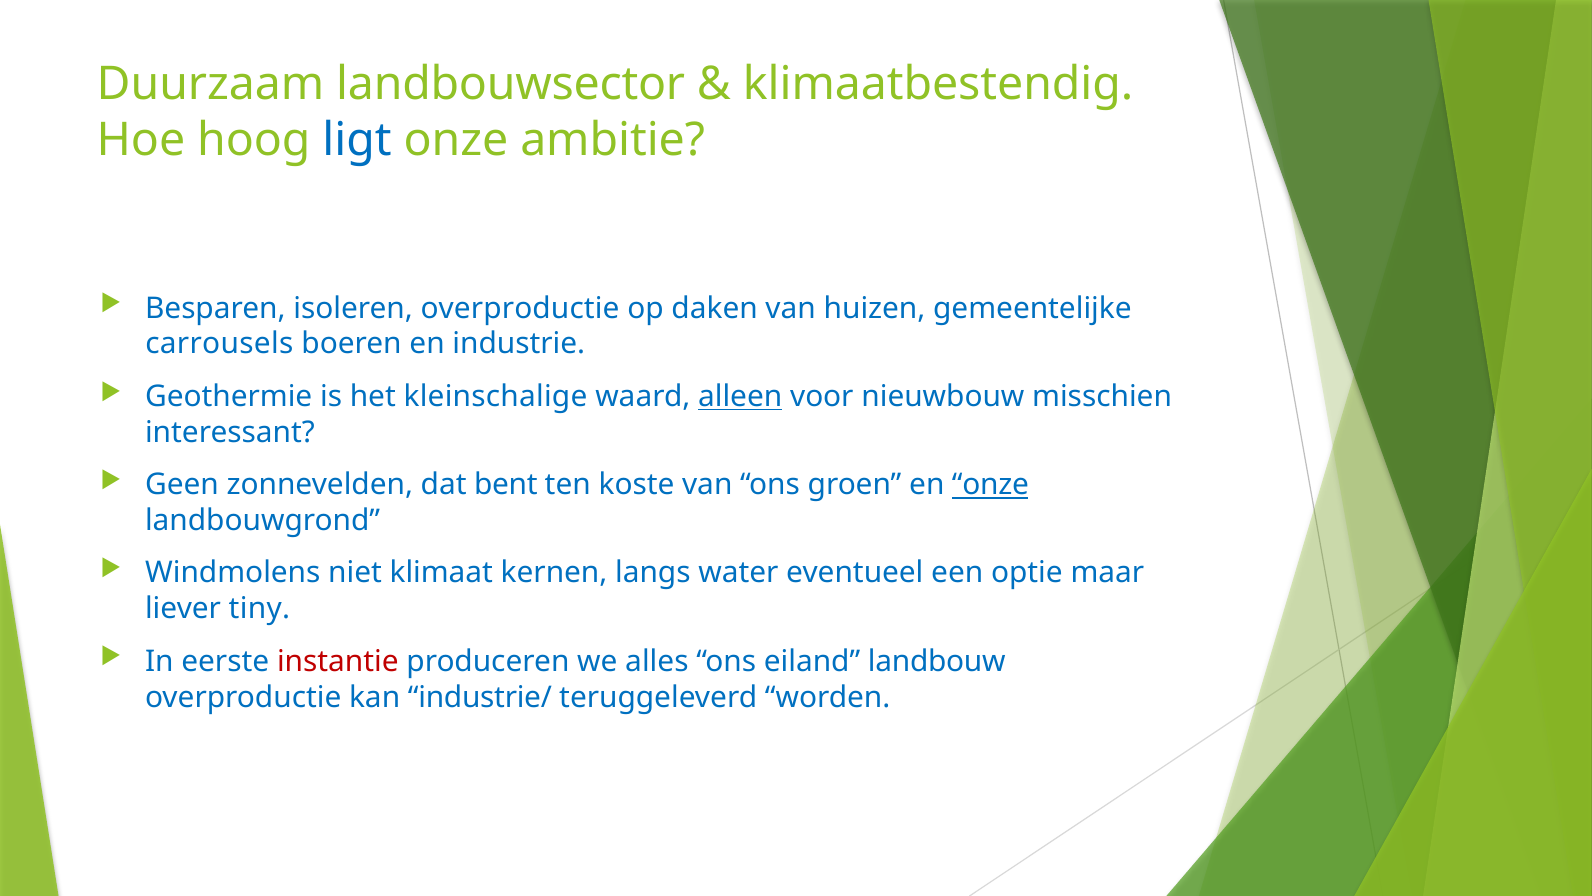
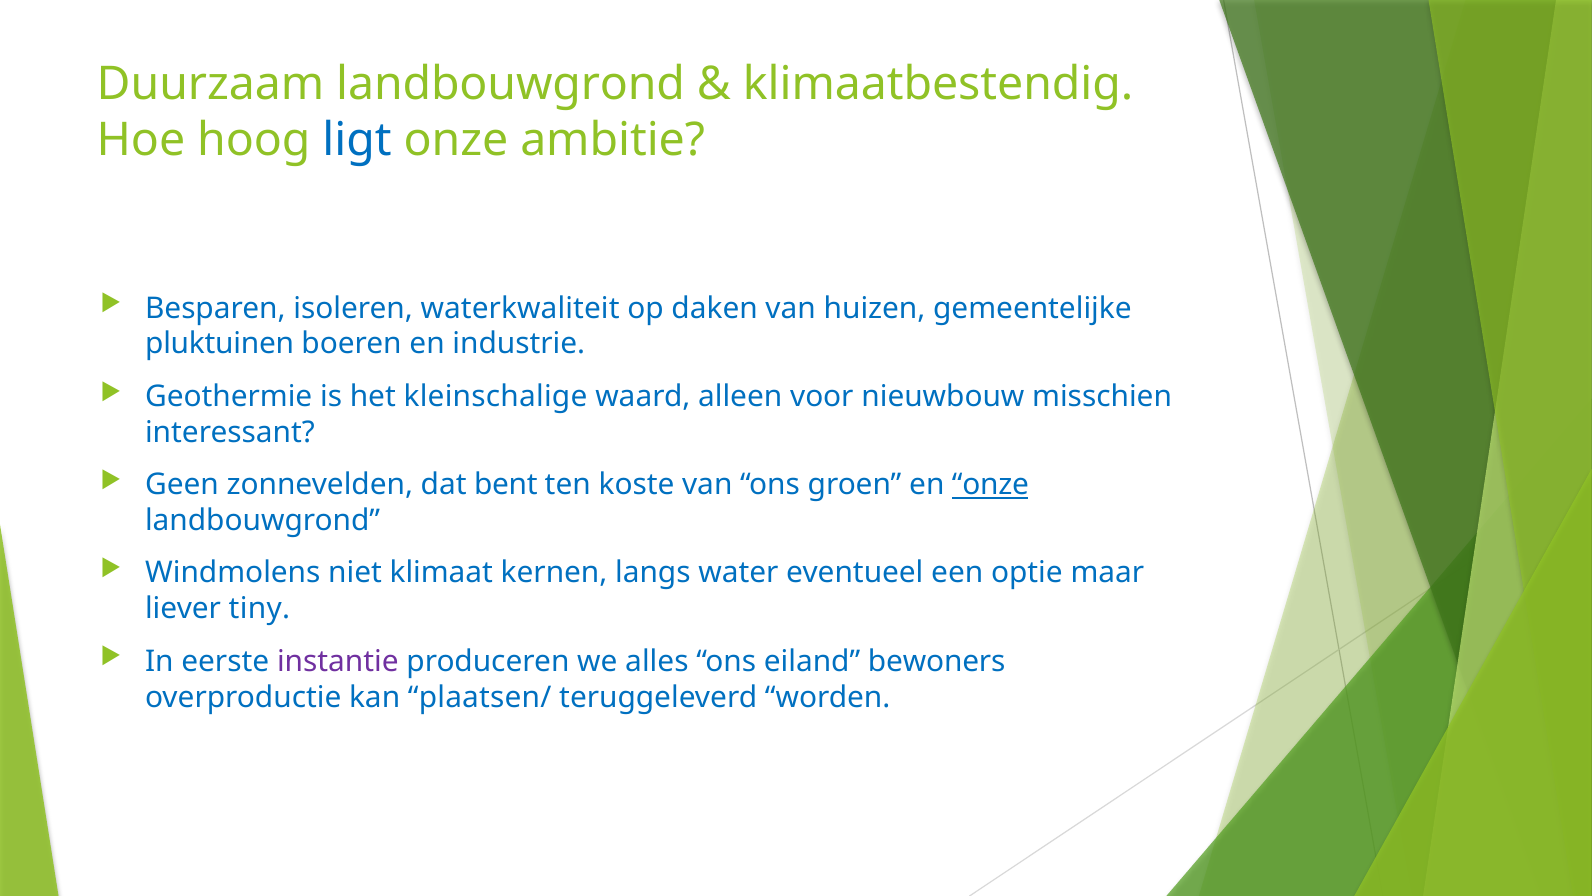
Duurzaam landbouwsector: landbouwsector -> landbouwgrond (511, 84)
isoleren overproductie: overproductie -> waterkwaliteit (520, 308)
carrousels: carrousels -> pluktuinen (220, 344)
alleen underline: present -> none (740, 396)
instantie colour: red -> purple (338, 661)
landbouw: landbouw -> bewoners (937, 661)
industrie/: industrie/ -> plaatsen/ (480, 697)
